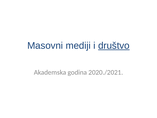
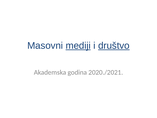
mediji underline: none -> present (78, 46)
